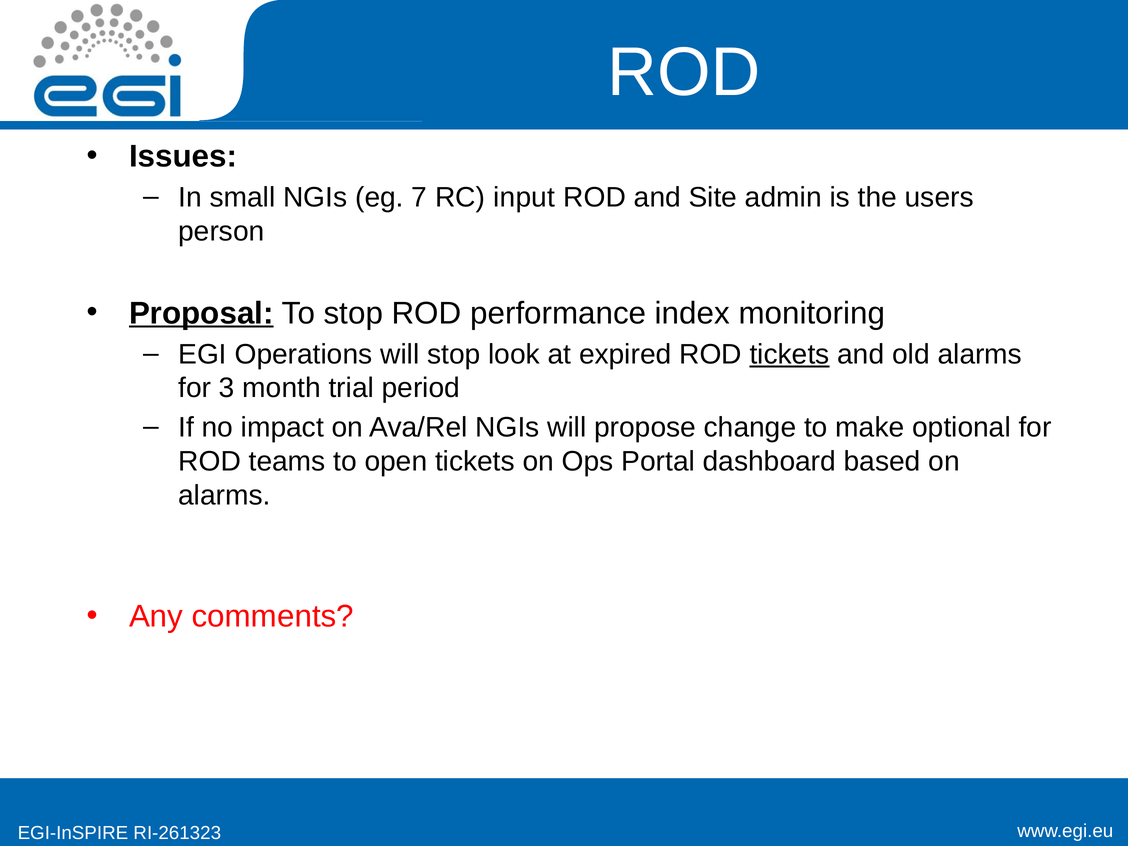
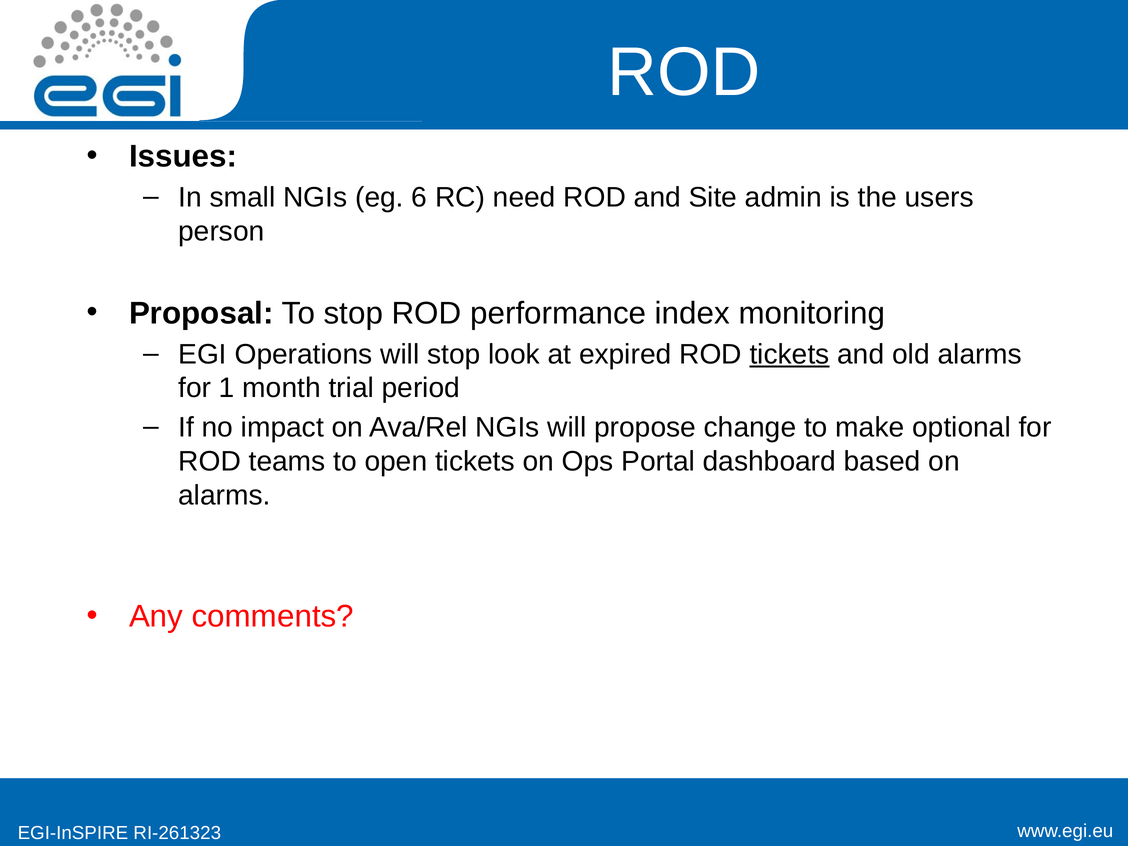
7: 7 -> 6 (419, 198)
input: input -> need (524, 198)
Proposal underline: present -> none (201, 313)
3: 3 -> 1 (227, 388)
